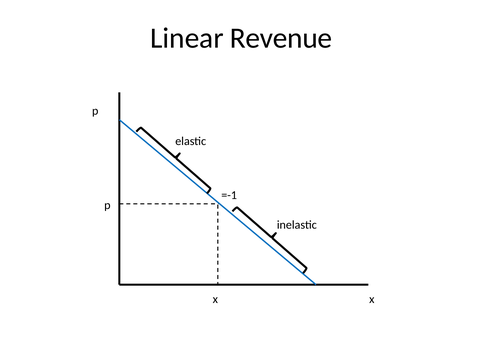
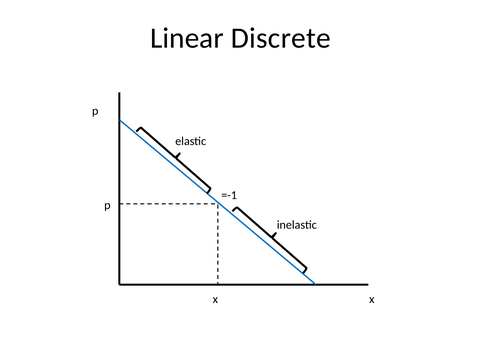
Revenue: Revenue -> Discrete (281, 38)
